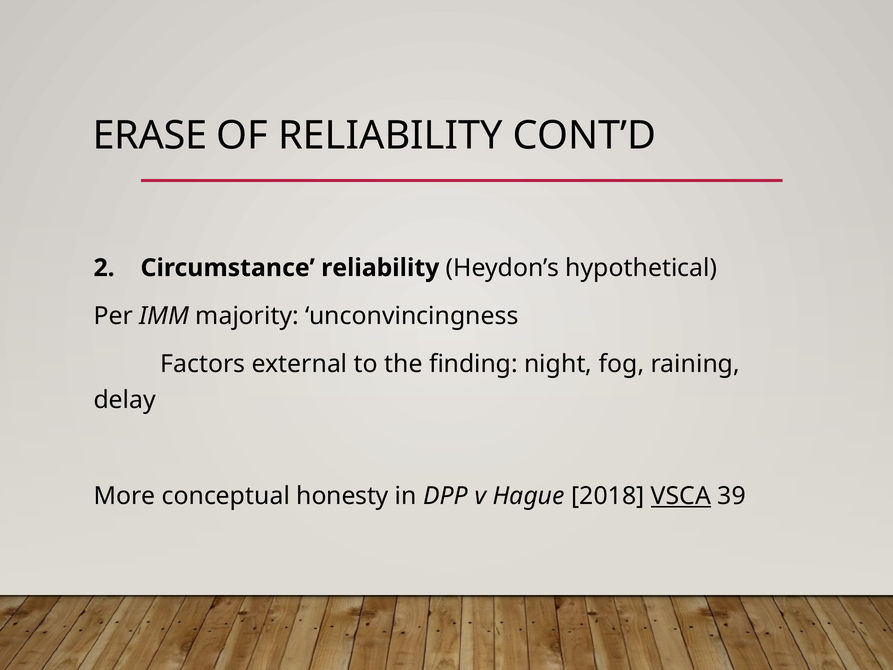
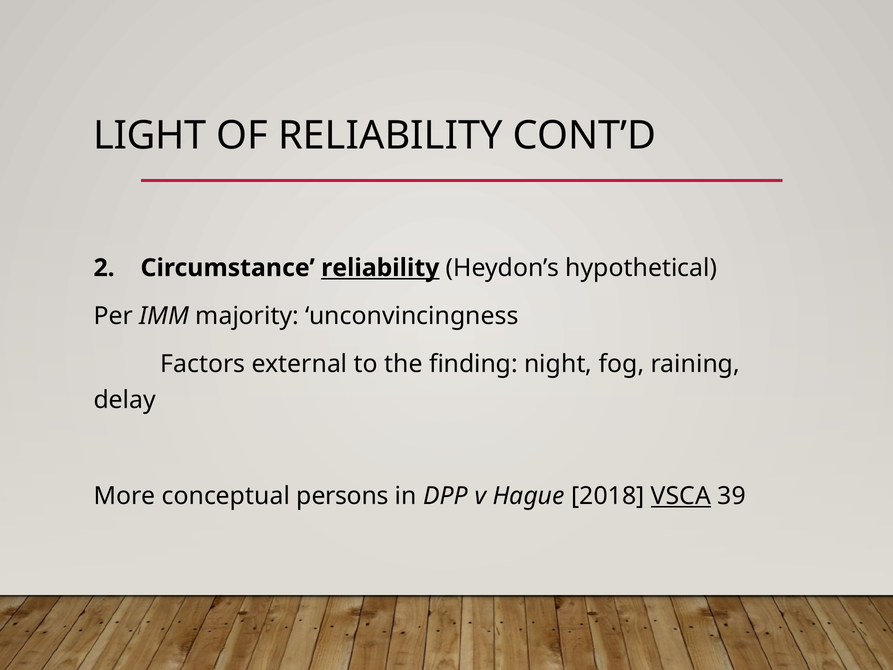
ERASE: ERASE -> LIGHT (150, 136)
reliability underline: none -> present (380, 268)
honesty: honesty -> persons (343, 496)
